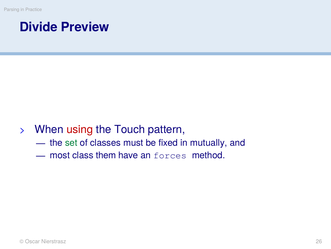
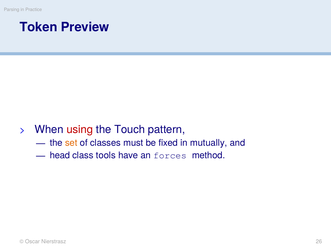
Divide: Divide -> Token (38, 27)
set colour: green -> orange (71, 142)
most: most -> head (60, 155)
them: them -> tools (106, 155)
